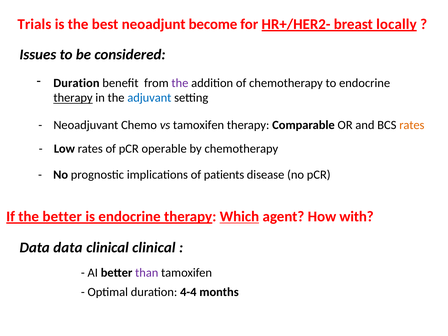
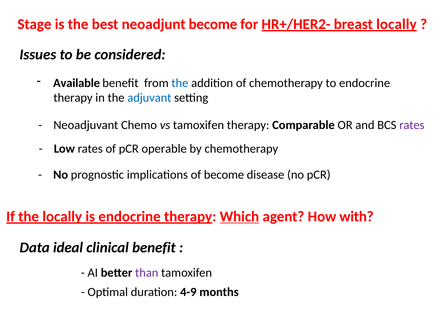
Trials: Trials -> Stage (34, 24)
Duration: Duration -> Available (77, 83)
the colour: purple -> blue (180, 83)
therapy underline: present -> none (73, 98)
rates colour: orange -> purple (412, 125)
of patients: patients -> become (224, 175)
the better: better -> locally (62, 217)
Data data: data -> ideal (68, 248)
clinical clinical: clinical -> benefit (154, 248)
4-4: 4-4 -> 4-9 (188, 292)
